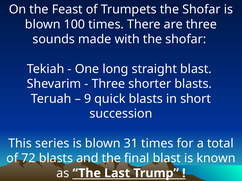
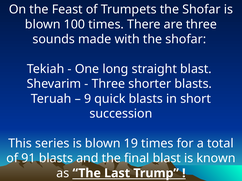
31: 31 -> 19 (131, 144)
72: 72 -> 91 (28, 159)
